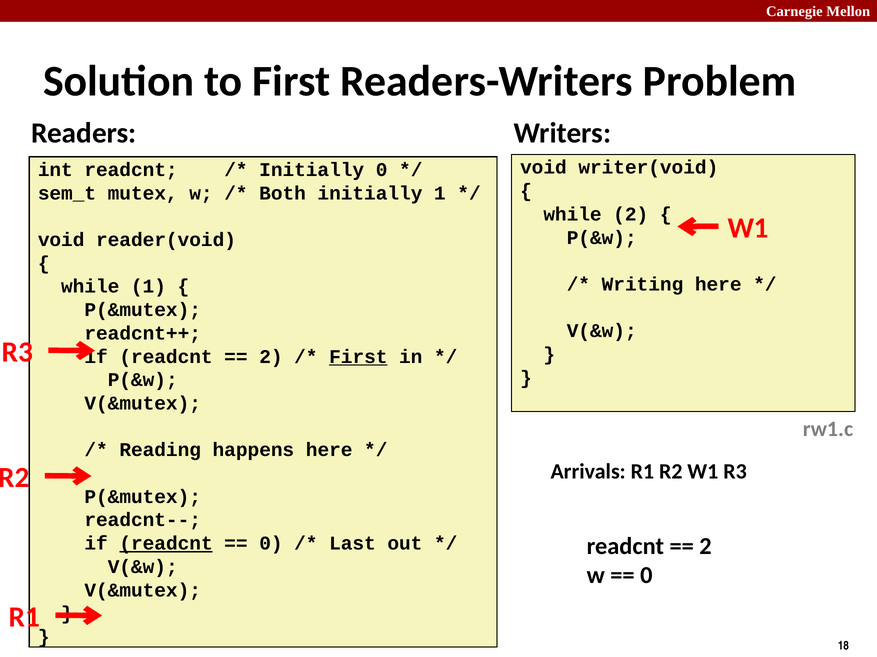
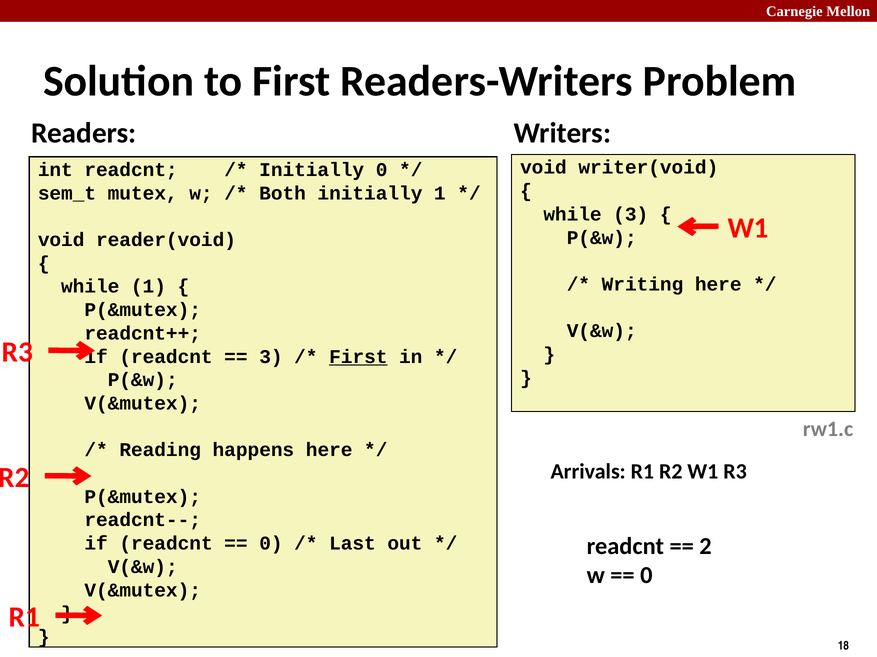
while 2: 2 -> 3 (631, 215)
2: 2 -> 3 (271, 357)
readcnt underline: present -> none (166, 544)
